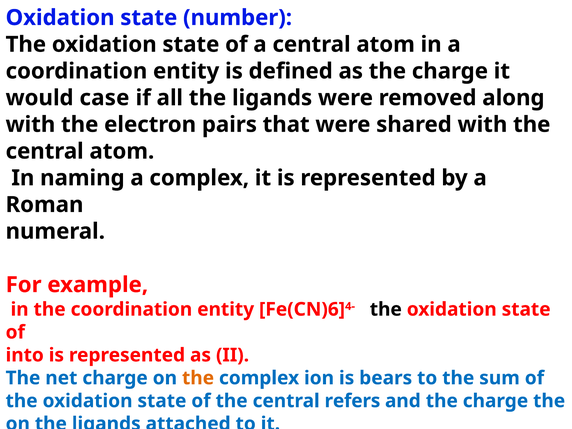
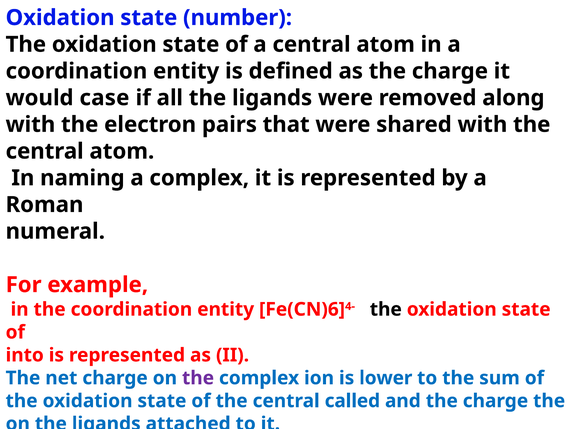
the colour: orange -> purple (198, 378)
bears: bears -> lower (386, 378)
refers: refers -> called (352, 401)
